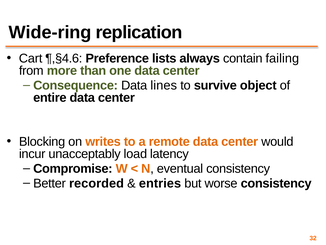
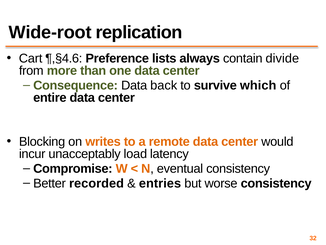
Wide-ring: Wide-ring -> Wide-root (50, 32)
failing: failing -> divide (282, 58)
lines: lines -> back (164, 85)
object: object -> which (258, 85)
